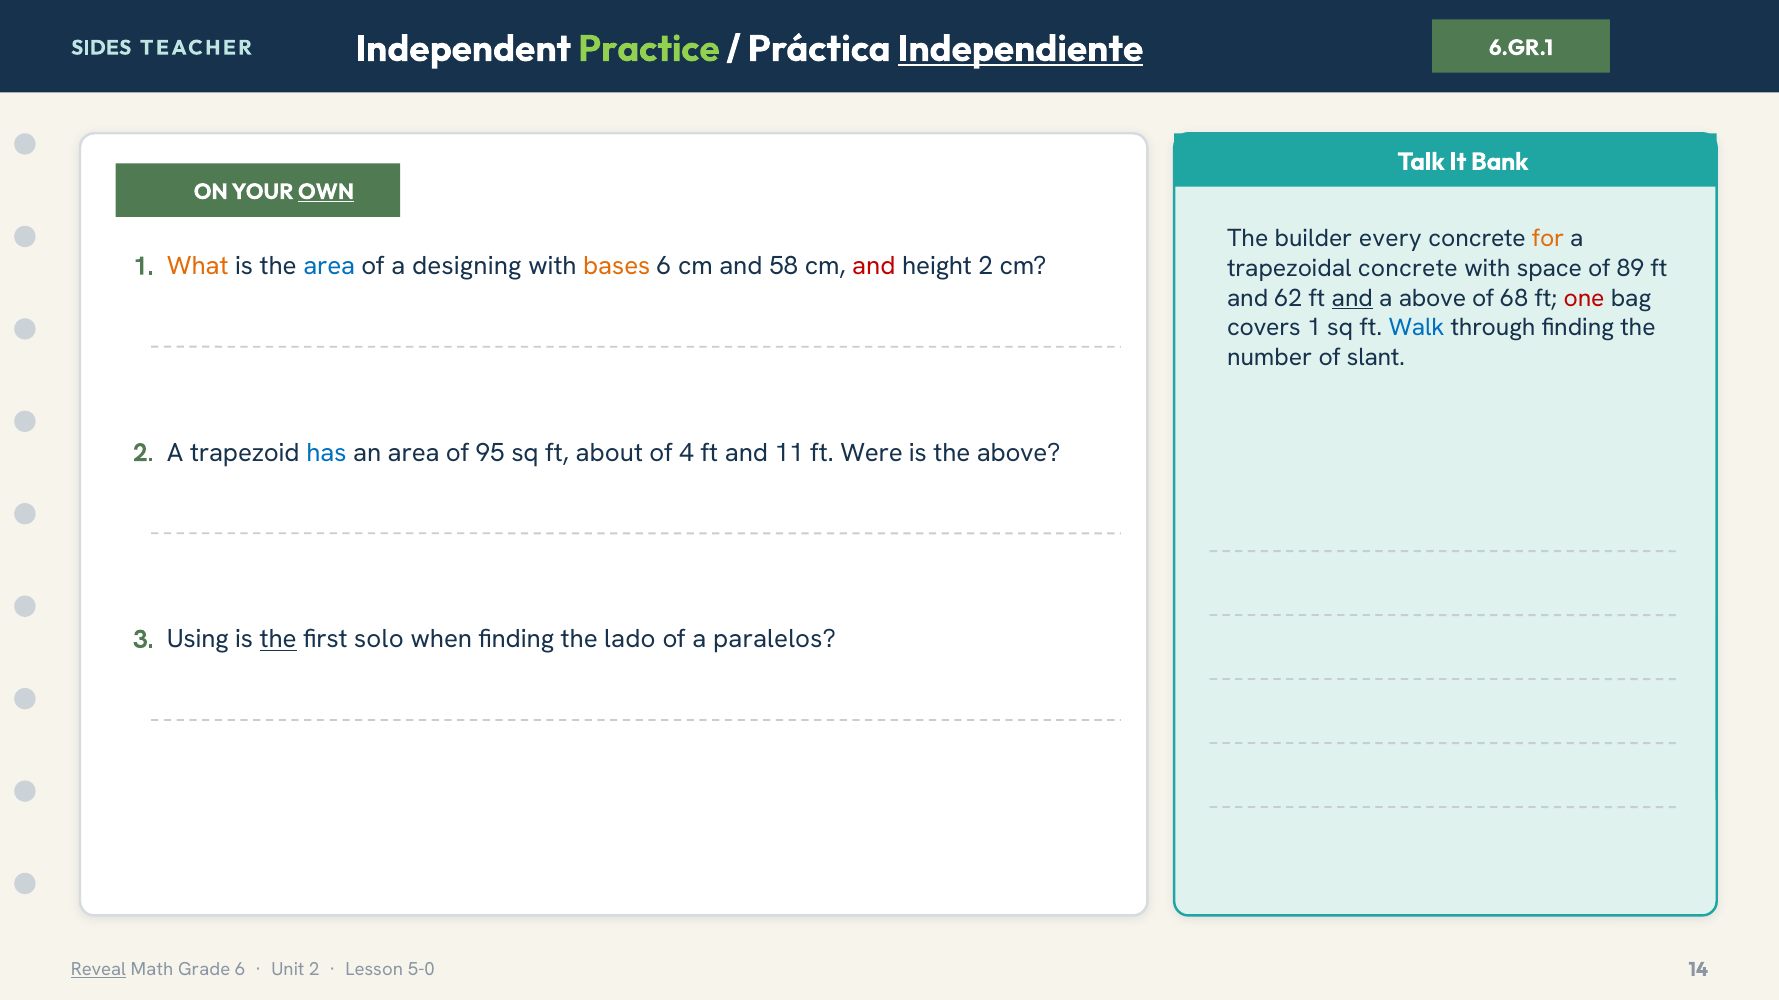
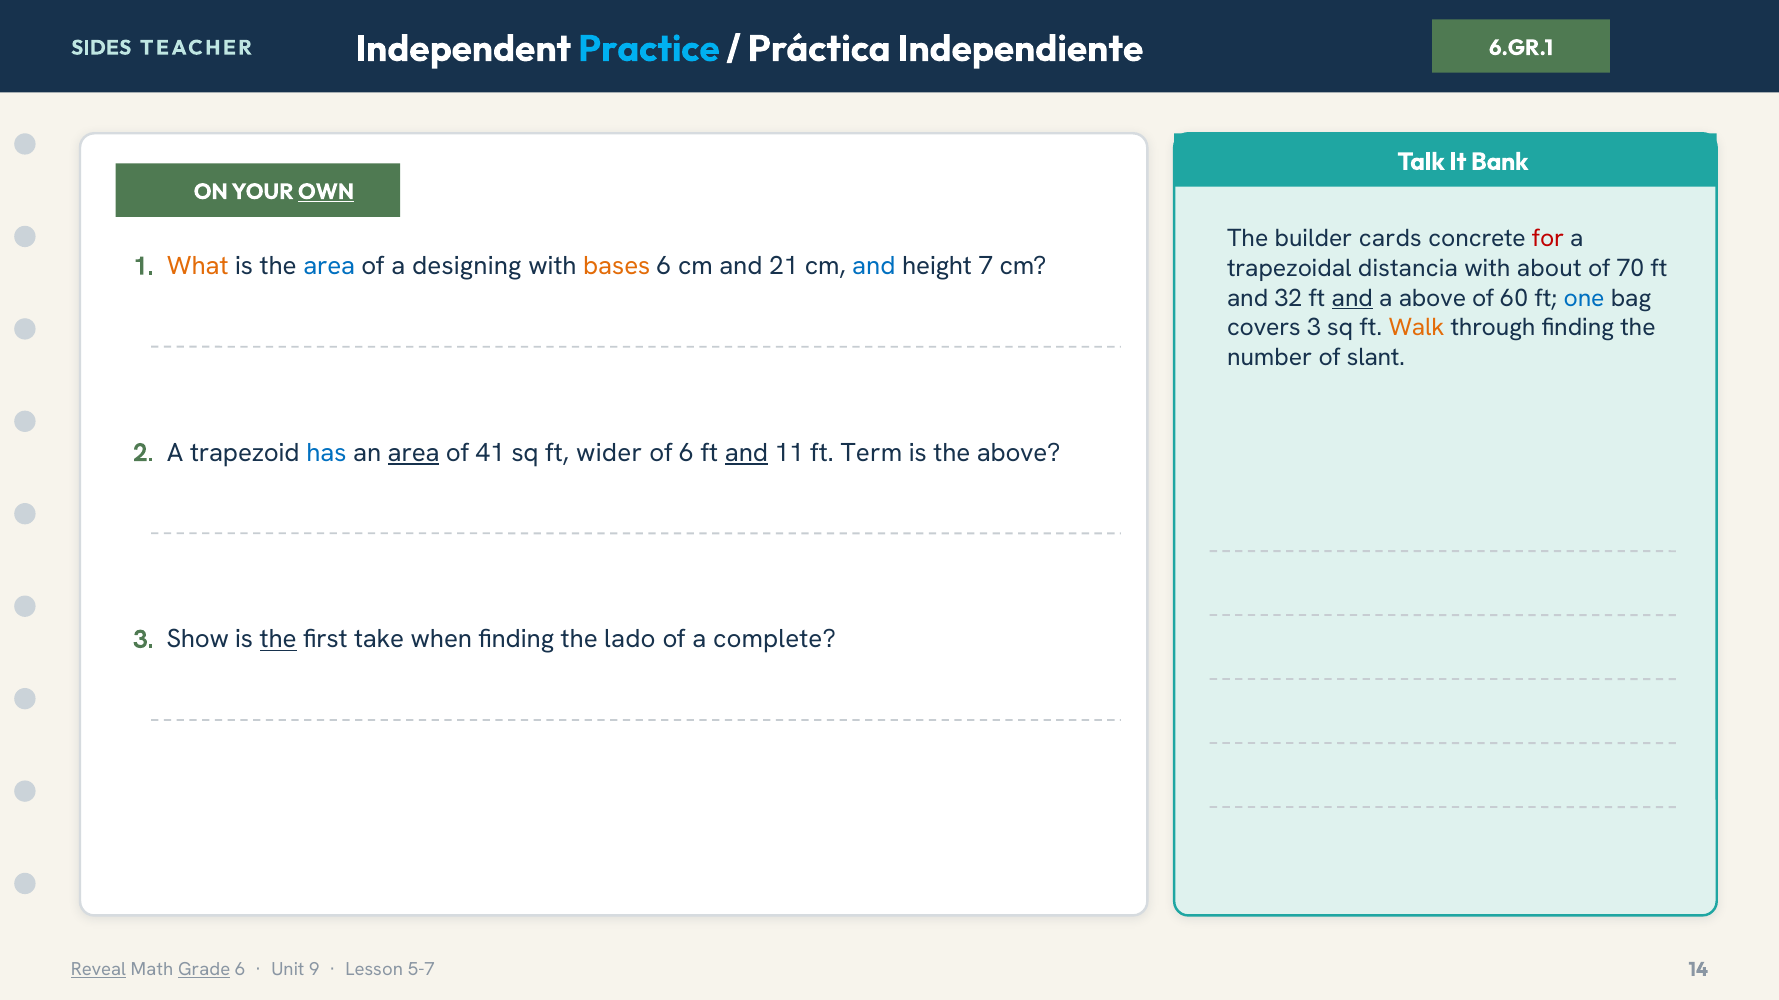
Practice colour: light green -> light blue (649, 49)
Independiente underline: present -> none (1021, 49)
every: every -> cards (1390, 239)
for colour: orange -> red (1548, 239)
58: 58 -> 21 (784, 266)
and colour: red -> blue (874, 266)
height 2: 2 -> 7 (986, 266)
trapezoidal concrete: concrete -> distancia (1408, 268)
space: space -> about (1549, 268)
89: 89 -> 70 (1631, 268)
62: 62 -> 32 (1288, 298)
68: 68 -> 60 (1514, 298)
one colour: red -> blue (1584, 298)
covers 1: 1 -> 3 (1314, 328)
Walk colour: blue -> orange (1417, 328)
area underline: none -> present (414, 453)
95: 95 -> 41 (490, 453)
about: about -> wider (609, 453)
of 4: 4 -> 6 (687, 453)
and underline: none -> present (747, 453)
Were: Were -> Term (871, 453)
Using: Using -> Show (198, 640)
solo: solo -> take (379, 640)
paralelos: paralelos -> complete (775, 640)
Grade underline: none -> present (204, 970)
Unit 2: 2 -> 9 (314, 970)
5-0: 5-0 -> 5-7 (421, 970)
